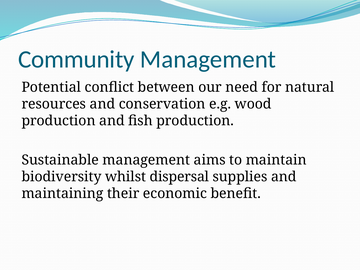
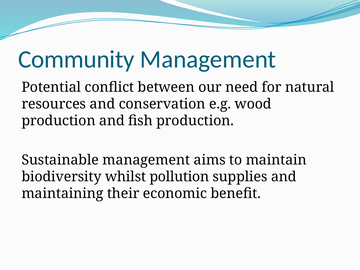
dispersal: dispersal -> pollution (179, 177)
